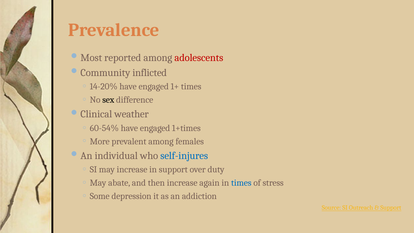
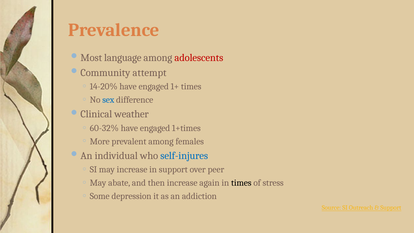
reported: reported -> language (123, 58)
inflicted: inflicted -> attempt (150, 73)
sex colour: black -> blue (108, 100)
60-54%: 60-54% -> 60-32% (104, 128)
duty: duty -> peer (216, 170)
times colour: blue -> black (241, 183)
